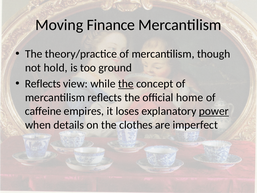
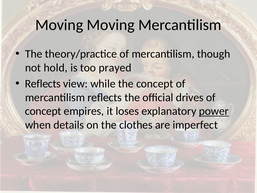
Moving Finance: Finance -> Moving (111, 25)
ground: ground -> prayed (115, 68)
the underline: present -> none (126, 84)
home: home -> drives (190, 97)
caffeine: caffeine -> concept (43, 111)
